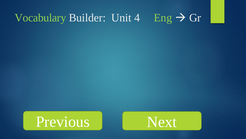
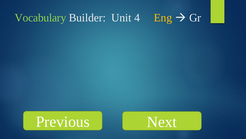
Eng colour: light green -> yellow (163, 18)
